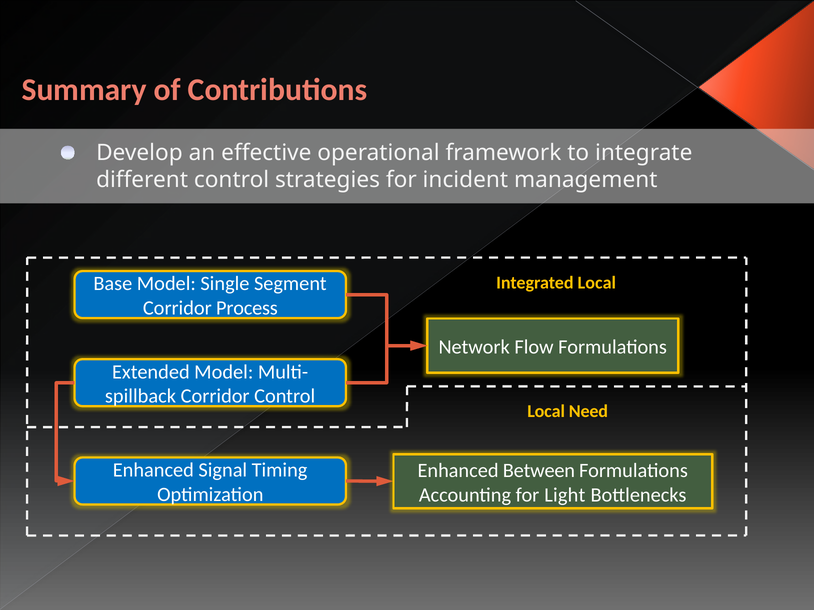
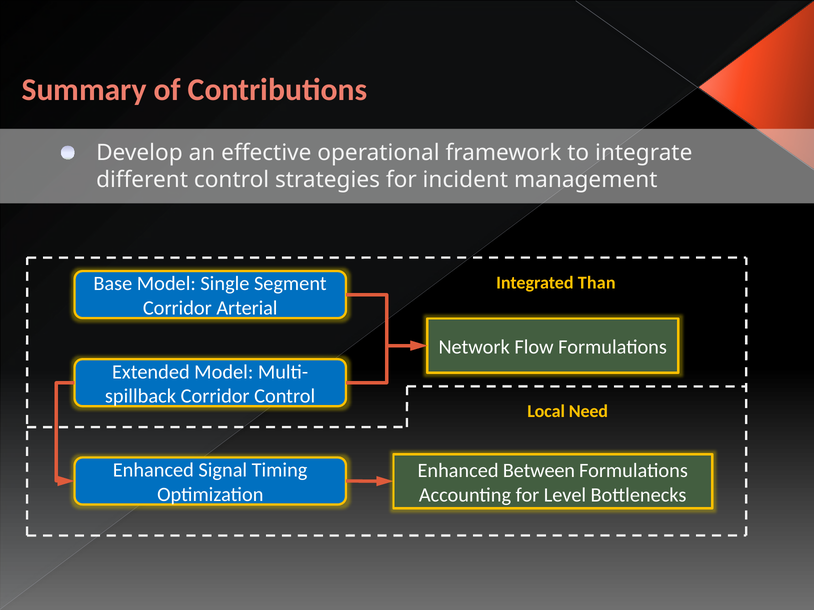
Integrated Local: Local -> Than (597, 283)
Process: Process -> Arterial (247, 308)
Light: Light -> Level (565, 495)
